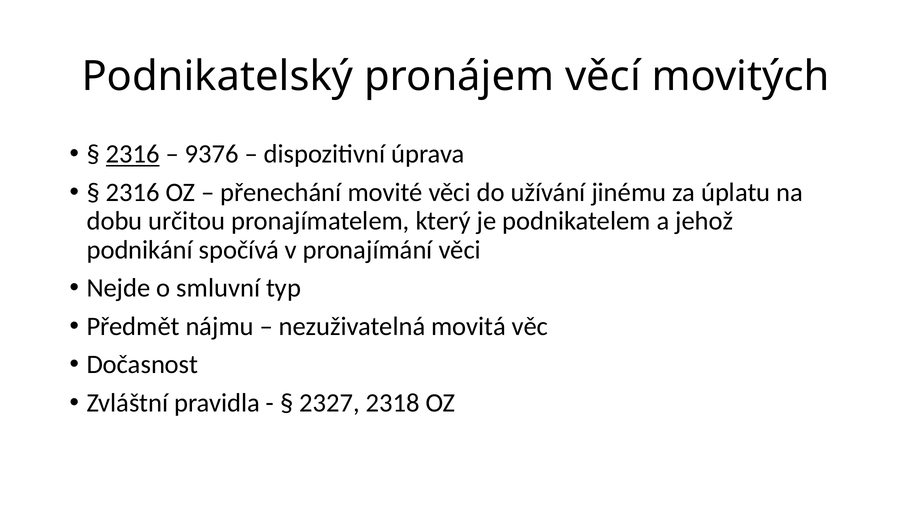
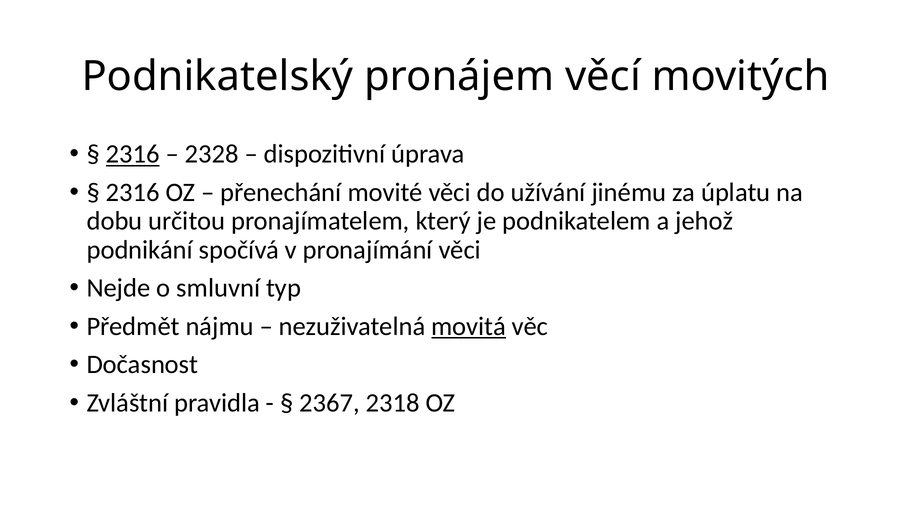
9376: 9376 -> 2328 (212, 154)
movitá underline: none -> present (469, 326)
2327: 2327 -> 2367 (330, 403)
